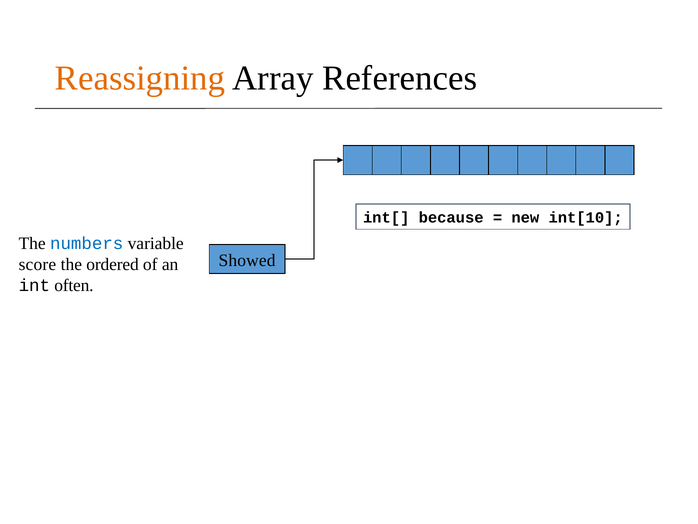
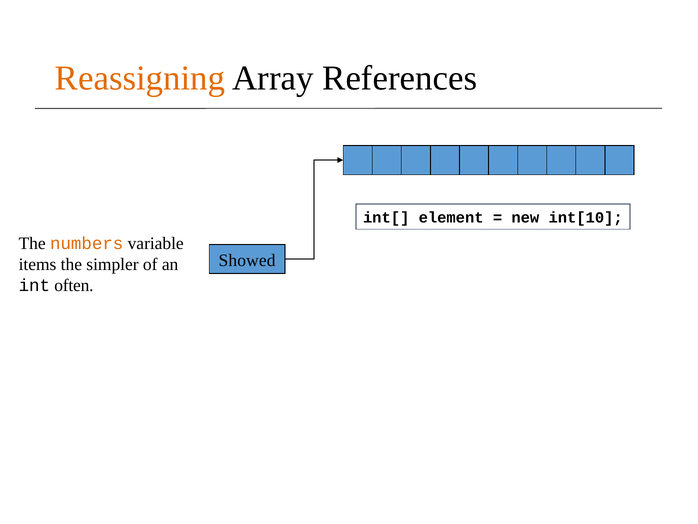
because: because -> element (451, 217)
numbers colour: blue -> orange (87, 243)
score: score -> items (37, 264)
ordered: ordered -> simpler (112, 264)
